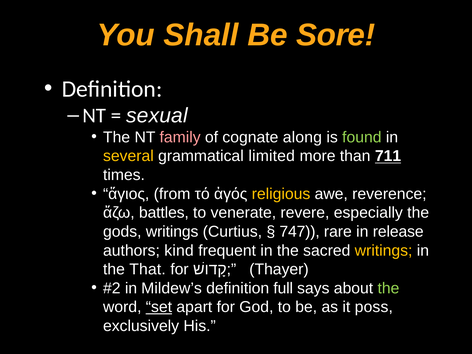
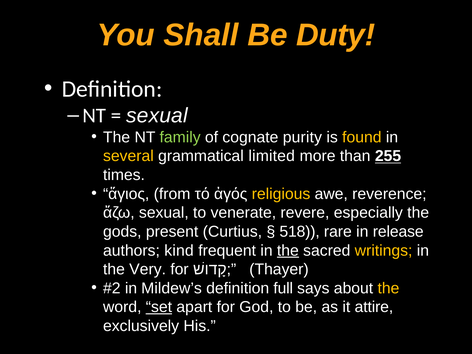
Sore: Sore -> Duty (336, 35)
family colour: pink -> light green (180, 137)
along: along -> purity (302, 137)
found colour: light green -> yellow (362, 137)
711: 711 -> 255 (388, 156)
ἄζω battles: battles -> sexual (164, 213)
gods writings: writings -> present (172, 232)
747: 747 -> 518 (300, 232)
the underline: none -> present (288, 250)
That: That -> Very (148, 269)
the colour: light green -> yellow (388, 288)
poss: poss -> attire (374, 307)
